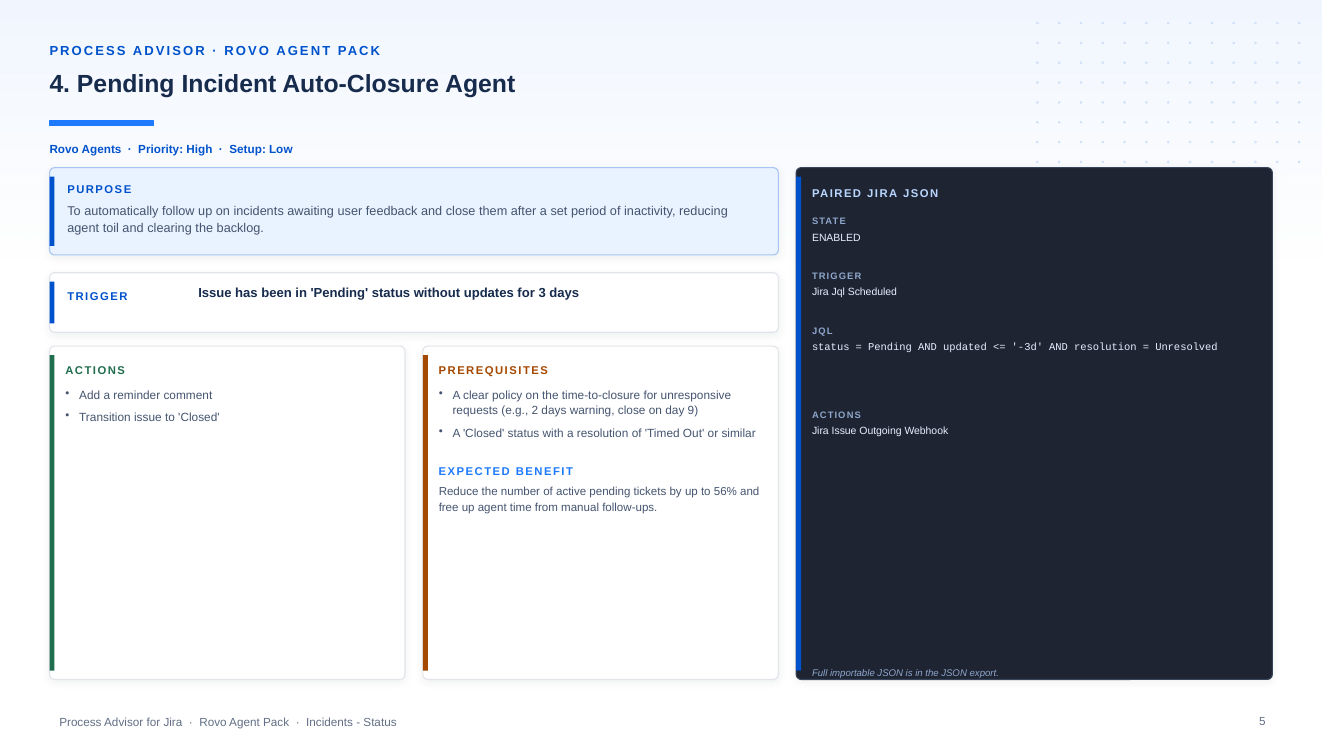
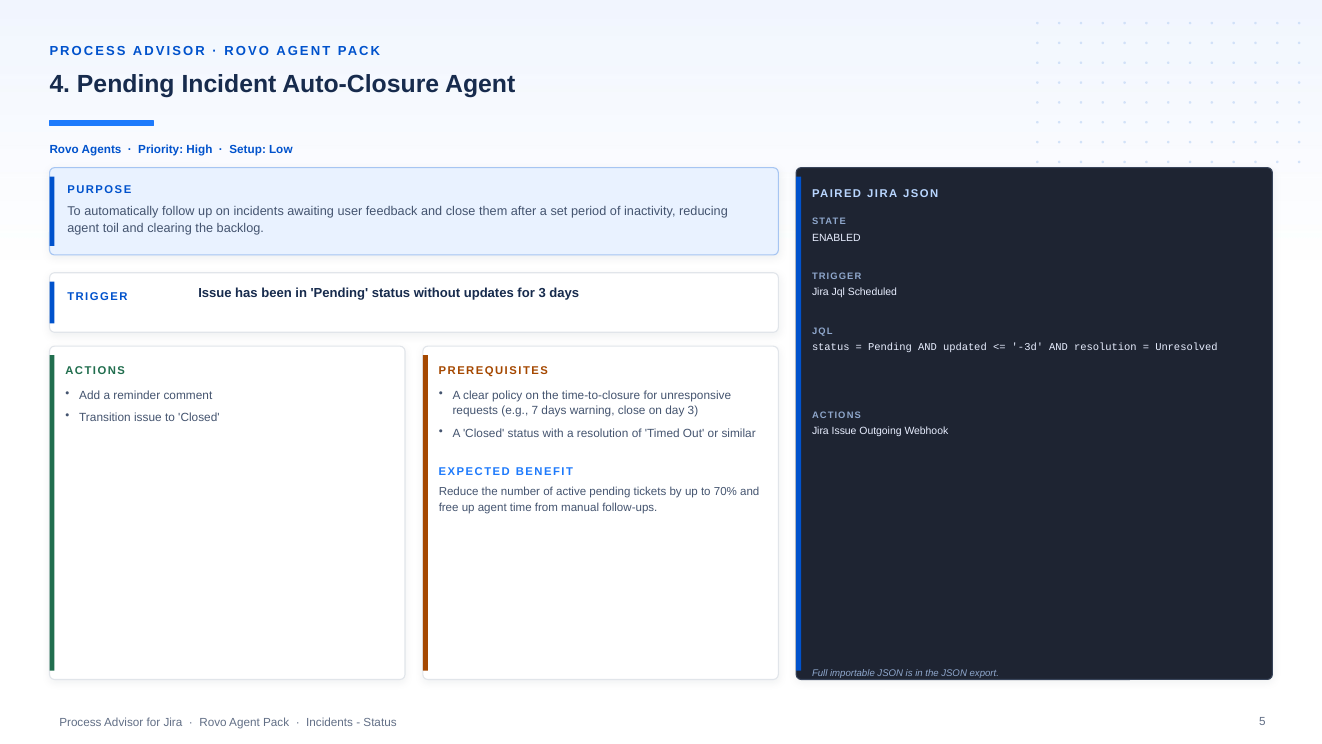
2: 2 -> 7 (535, 411)
day 9: 9 -> 3 (693, 411)
56%: 56% -> 70% (725, 492)
